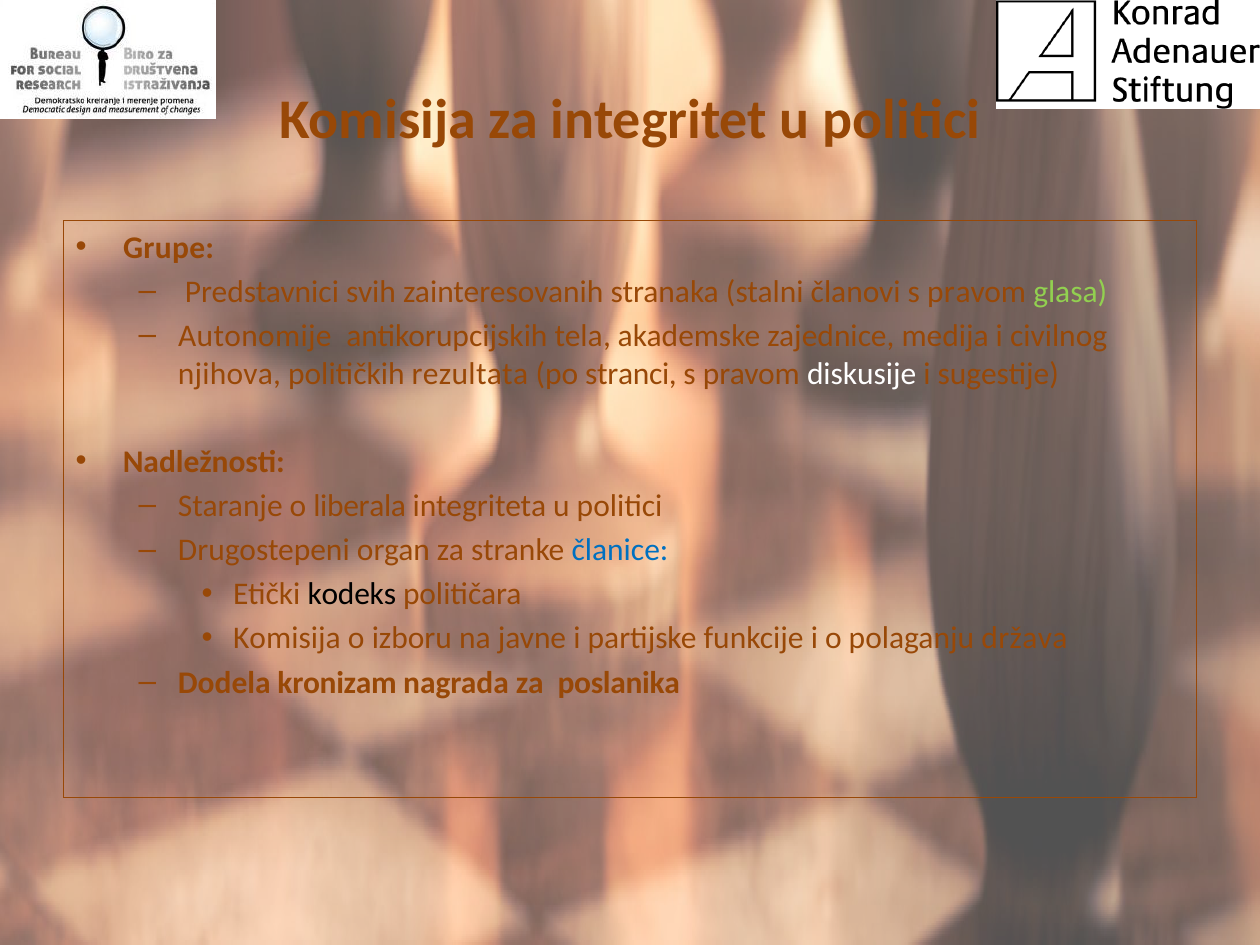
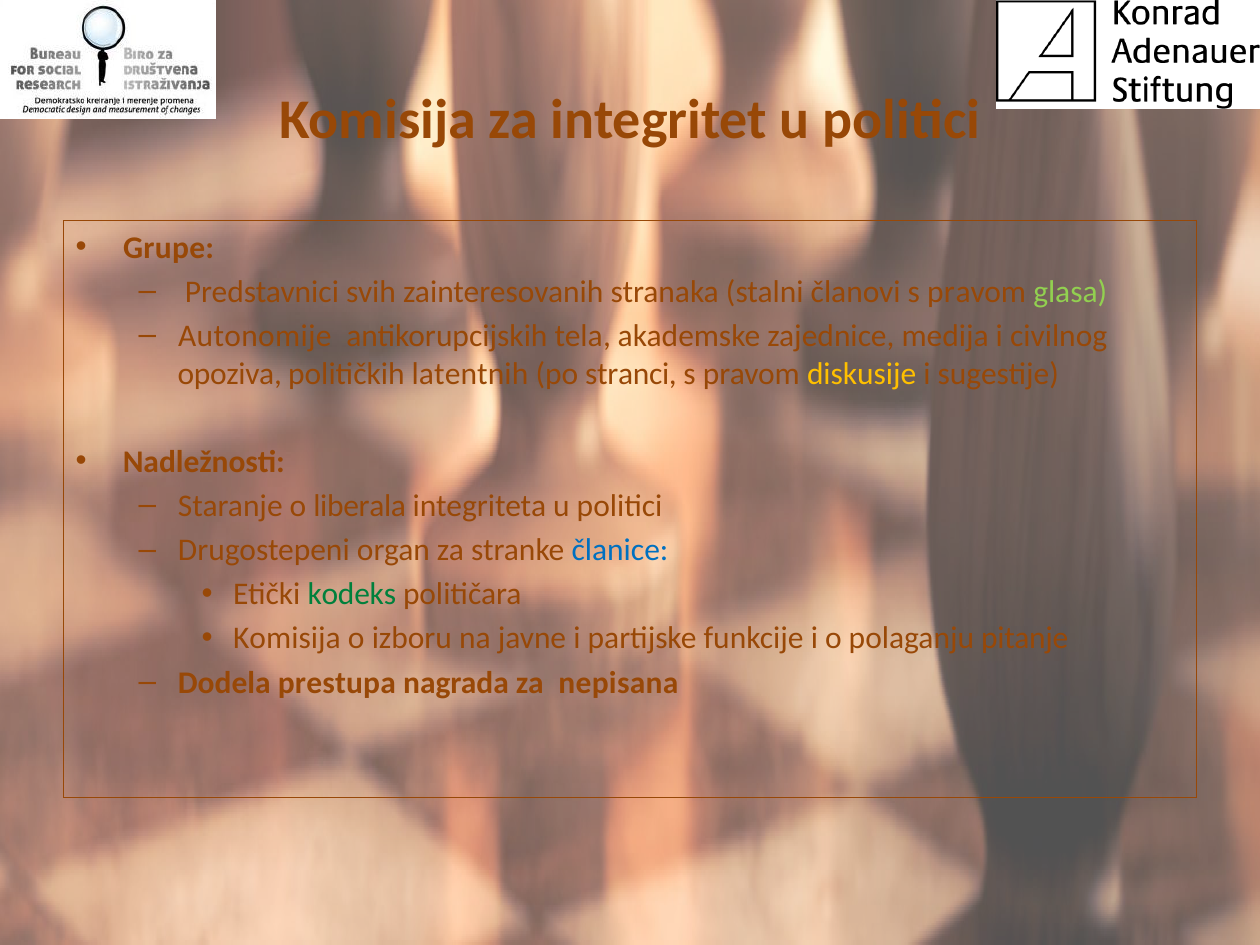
njihova: njihova -> opoziva (230, 374)
rezultata: rezultata -> latentnih (470, 374)
diskusije colour: white -> yellow (862, 374)
kodeks colour: black -> green (352, 594)
država: država -> pitanje (1025, 639)
kronizam: kronizam -> prestupa (337, 683)
poslanika: poslanika -> nepisana (618, 683)
